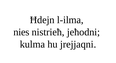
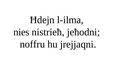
kulma: kulma -> noffru (32, 44)
